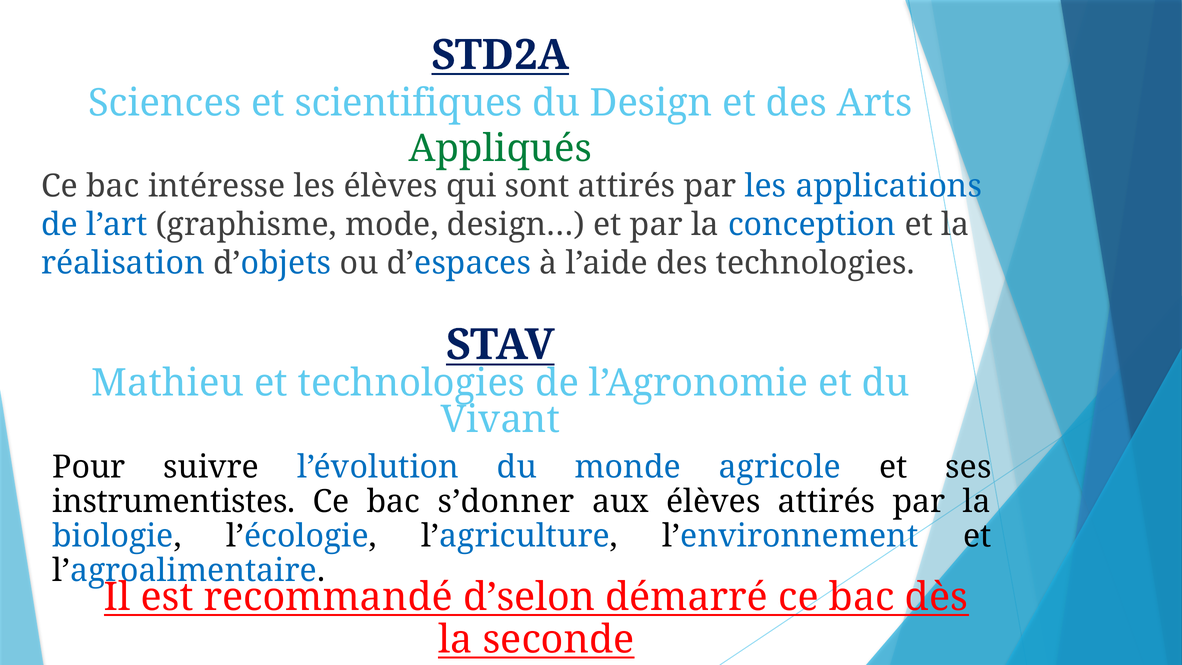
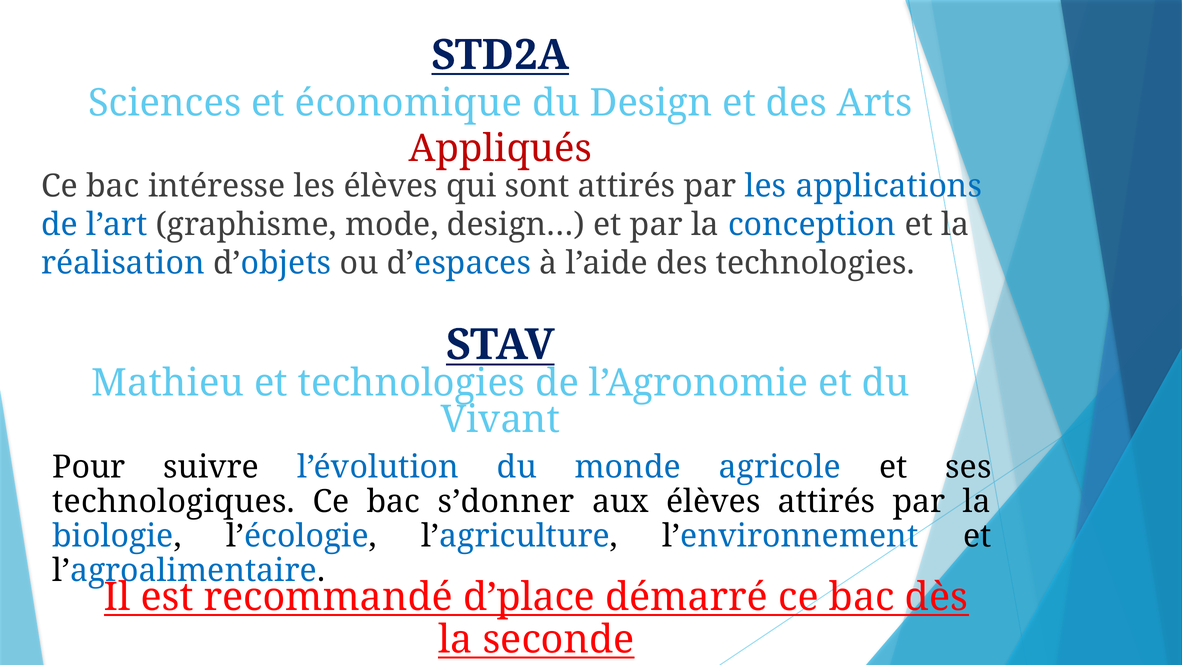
scientifiques: scientifiques -> économique (408, 103)
Appliqués colour: green -> red (500, 149)
instrumentistes: instrumentistes -> technologiques (174, 501)
d’selon: d’selon -> d’place (529, 597)
